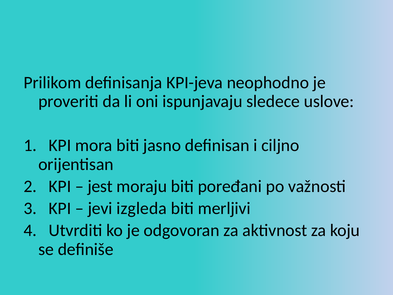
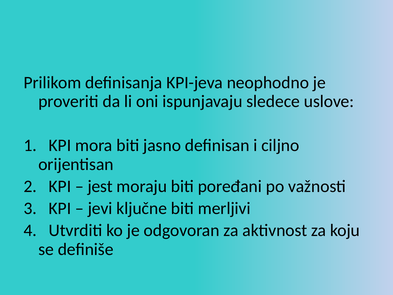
izgleda: izgleda -> ključne (142, 208)
